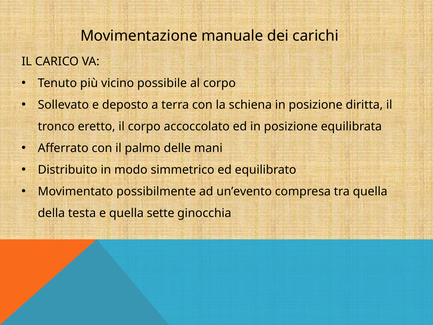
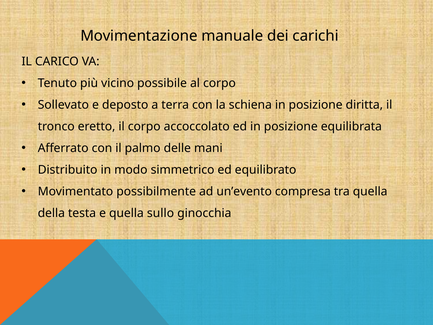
sette: sette -> sullo (160, 213)
